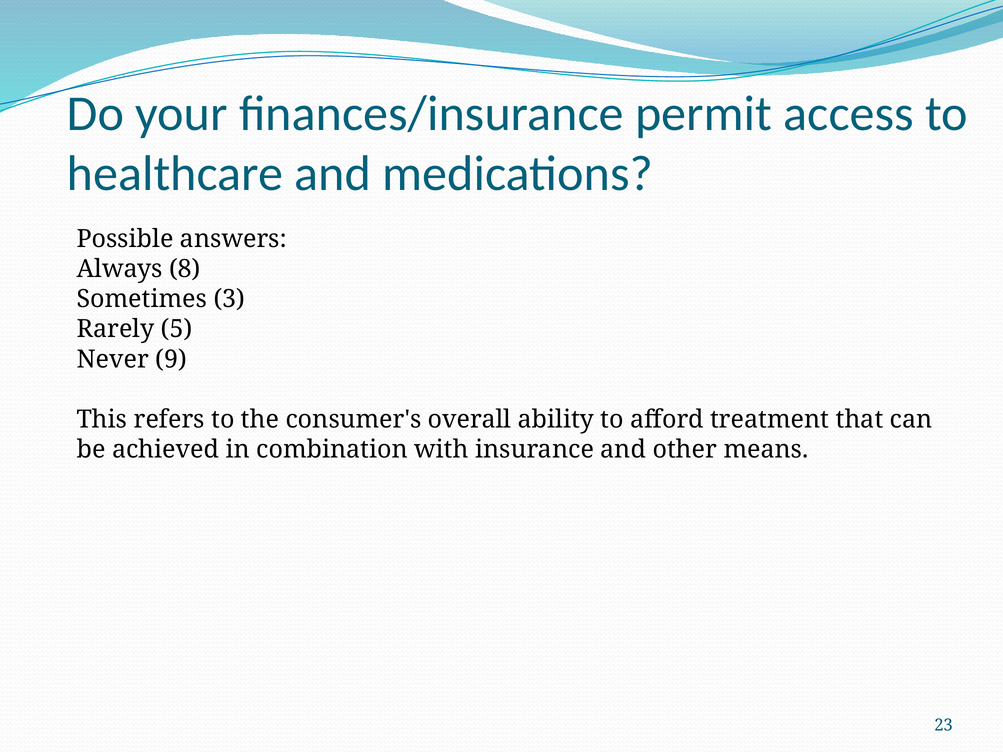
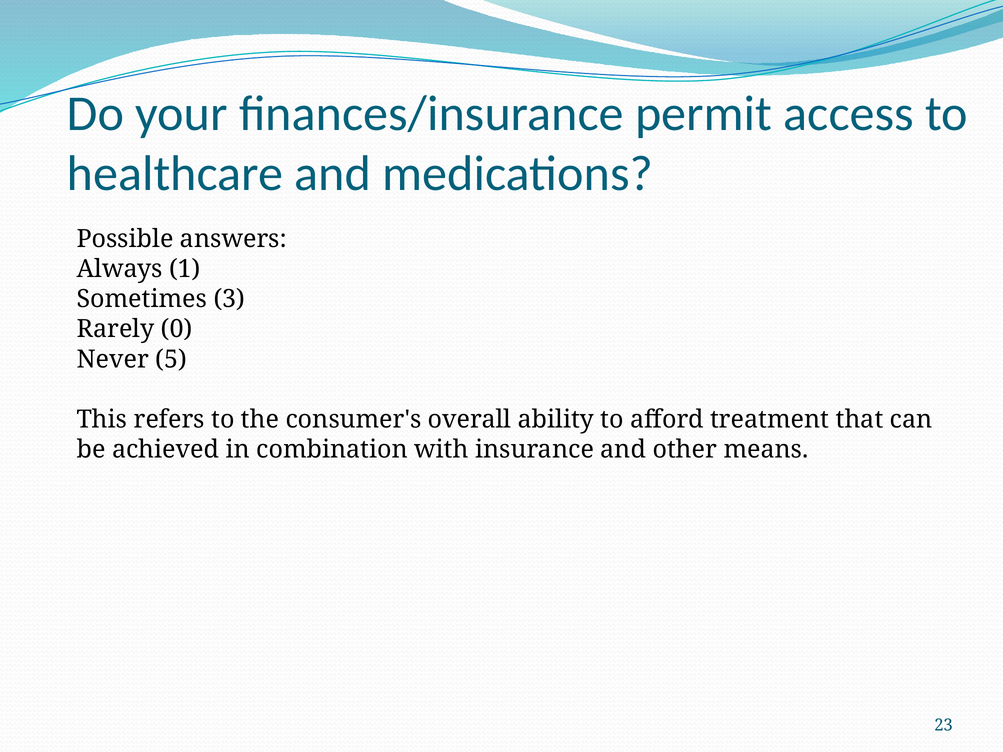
8: 8 -> 1 (185, 269)
5: 5 -> 0 (177, 329)
9: 9 -> 5 (171, 359)
